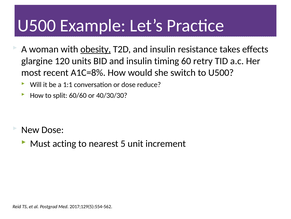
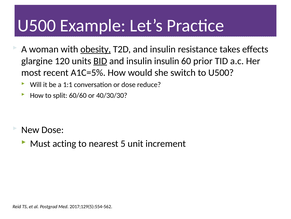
BID underline: none -> present (100, 61)
insulin timing: timing -> insulin (167, 61)
retry: retry -> prior (203, 61)
A1C=8%: A1C=8% -> A1C=5% (88, 72)
